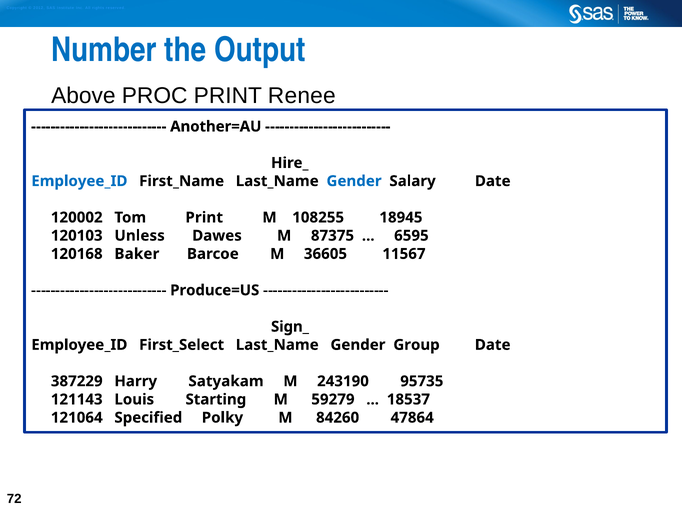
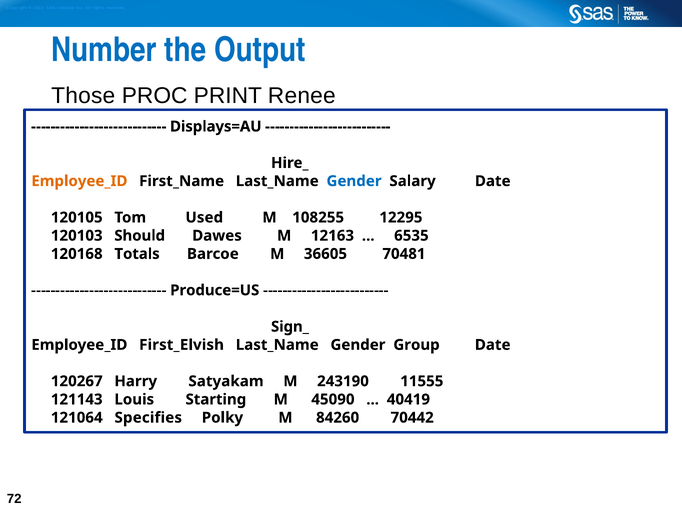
Above: Above -> Those (83, 96)
Another=AU: Another=AU -> Displays=AU (216, 126)
Employee_ID colour: blue -> orange (79, 181)
120002: 120002 -> 120105 (77, 217)
Tom Print: Print -> Used (204, 217)
18945: 18945 -> 12295 (401, 217)
Unless: Unless -> Should (140, 235)
87375: 87375 -> 12163 (332, 235)
6595: 6595 -> 6535 (411, 235)
Baker: Baker -> Totals (137, 254)
11567: 11567 -> 70481 (404, 254)
First_Select: First_Select -> First_Elvish (182, 345)
387229: 387229 -> 120267 (77, 381)
95735: 95735 -> 11555 (422, 381)
59279: 59279 -> 45090 (333, 399)
18537: 18537 -> 40419 (408, 399)
Specified: Specified -> Specifies (148, 417)
47864: 47864 -> 70442 (412, 417)
